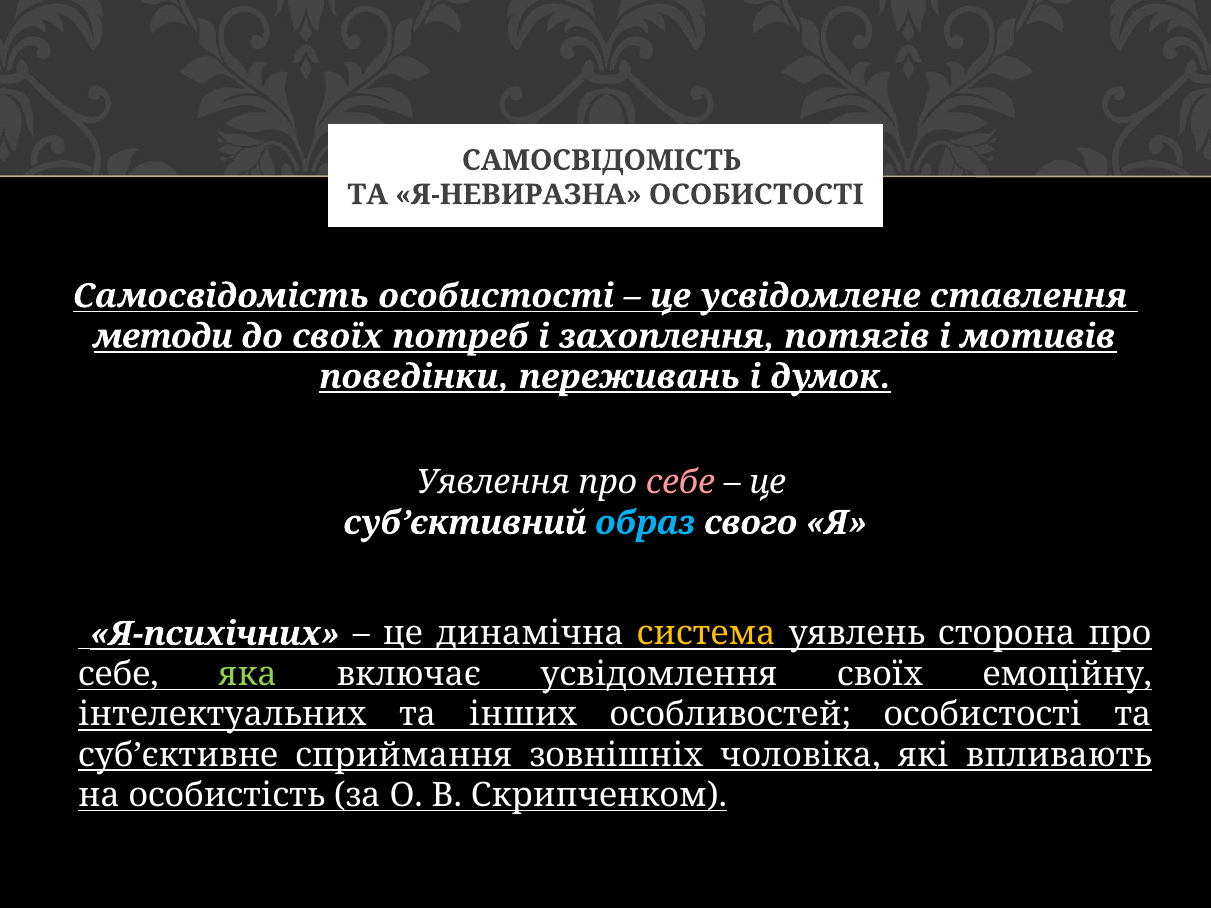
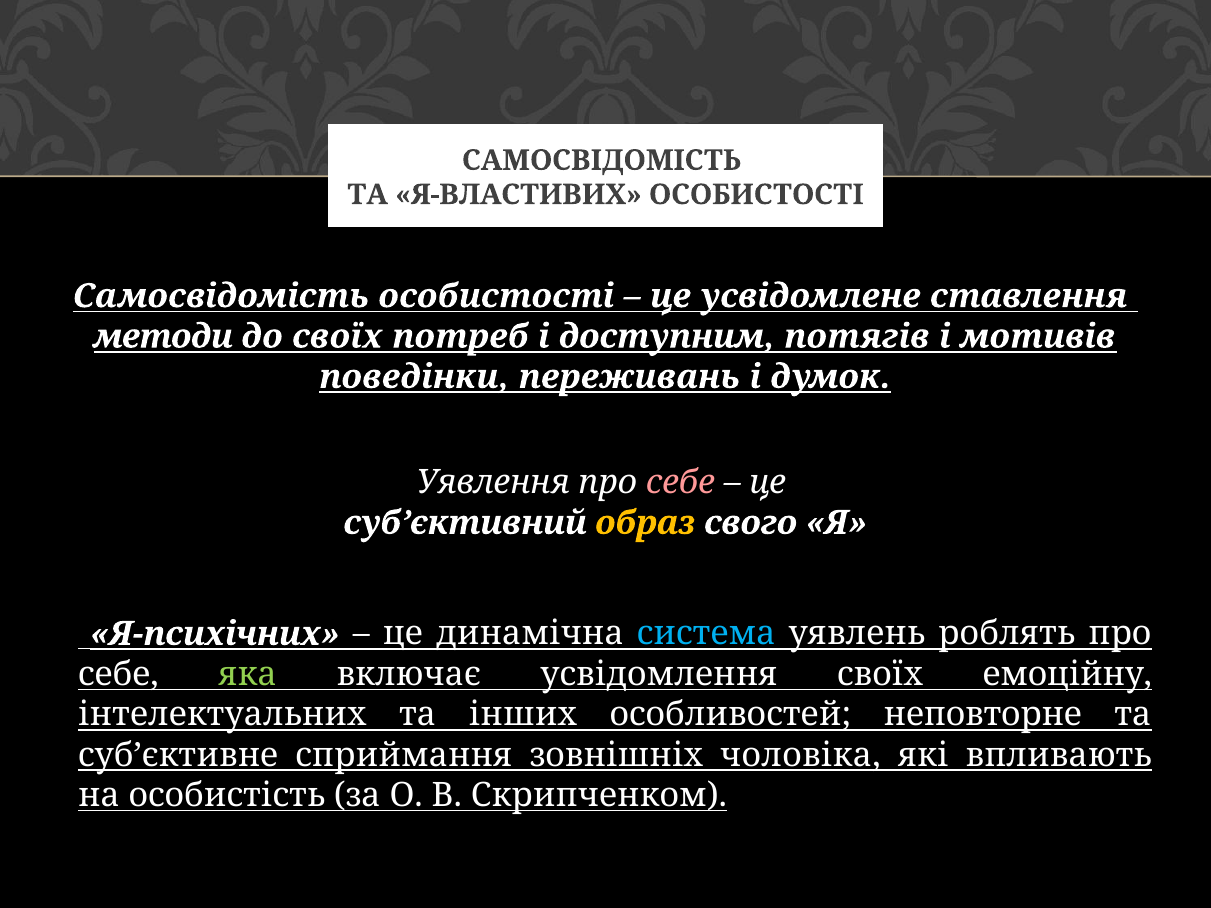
Я-НЕВИРАЗНА: Я-НЕВИРАЗНА -> Я-ВЛАСТИВИХ (519, 195)
захоплення: захоплення -> доступним (667, 337)
образ colour: light blue -> yellow (645, 523)
система colour: yellow -> light blue (706, 634)
сторона: сторона -> роблять (1007, 634)
особливостей особистості: особистості -> неповторне (983, 715)
